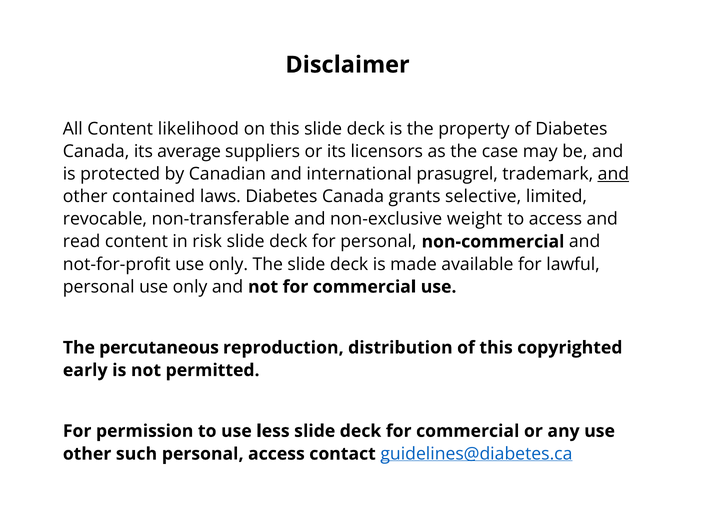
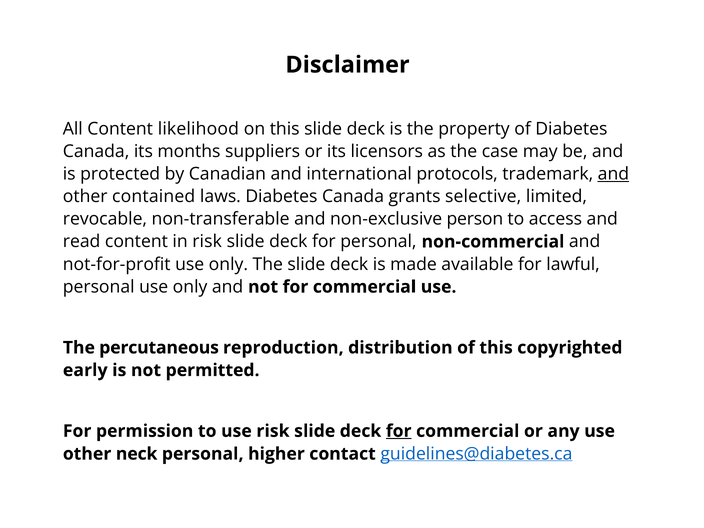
average: average -> months (189, 151)
prasugrel: prasugrel -> protocols (457, 174)
weight: weight -> person (475, 219)
use less: less -> risk (273, 431)
for underline: none -> present (399, 431)
such: such -> neck (137, 454)
personal access: access -> higher (276, 454)
